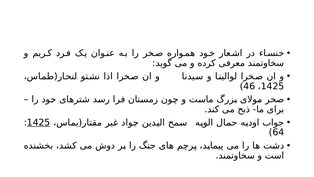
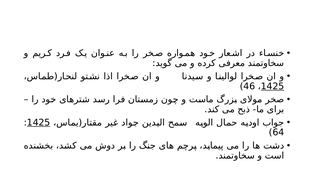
1425 underline: none -> present (273, 86)
